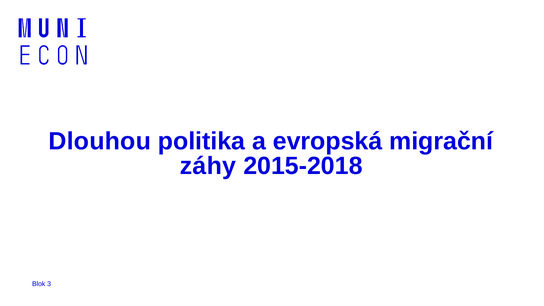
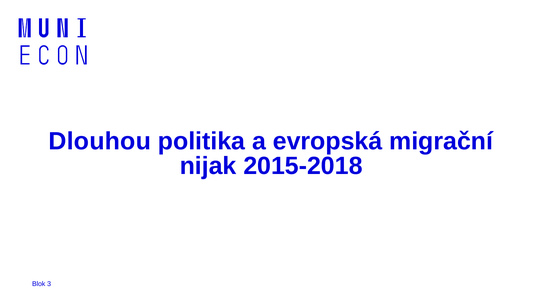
záhy: záhy -> nijak (208, 166)
